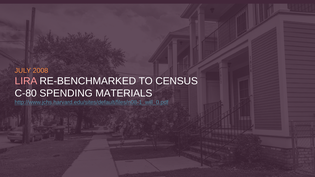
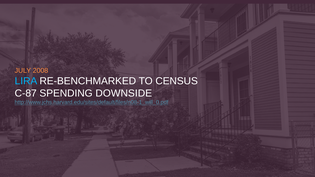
LIRA colour: pink -> light blue (26, 81)
C-80: C-80 -> C-87 (26, 93)
MATERIALS: MATERIALS -> DOWNSIDE (124, 93)
